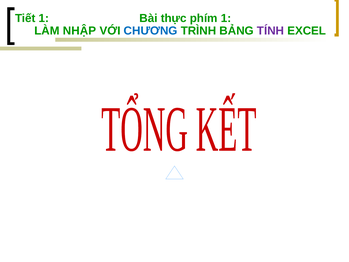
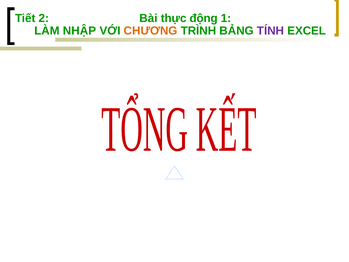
Tiết 1: 1 -> 2 (44, 18)
phím: phím -> động (204, 18)
CHƯƠNG colour: blue -> orange (151, 31)
